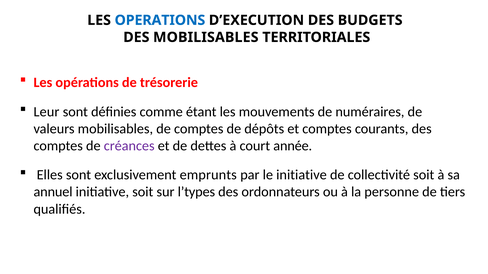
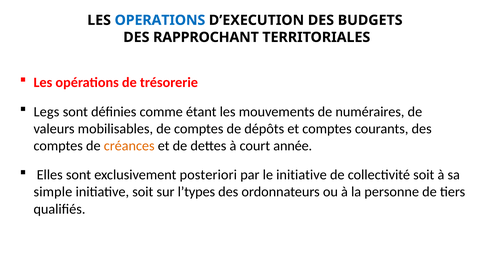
DES MOBILISABLES: MOBILISABLES -> RAPPROCHANT (206, 37)
Leur: Leur -> Legs (46, 112)
créances colour: purple -> orange (129, 146)
emprunts: emprunts -> posteriori (208, 175)
annuel: annuel -> simple (53, 192)
